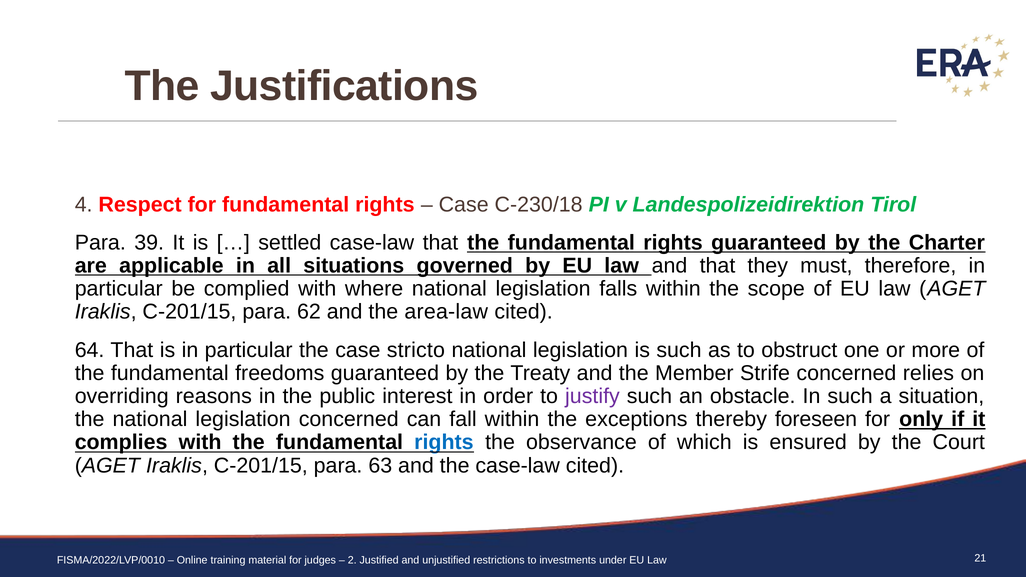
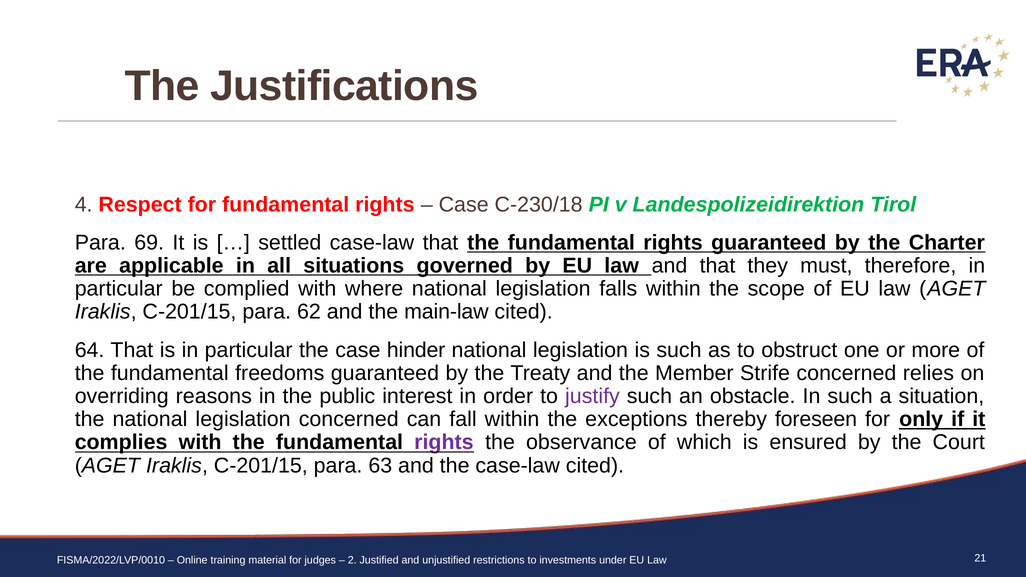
39: 39 -> 69 (149, 243)
area-law: area-law -> main-law (446, 312)
stricto: stricto -> hinder (416, 350)
rights colour: blue -> purple (444, 443)
